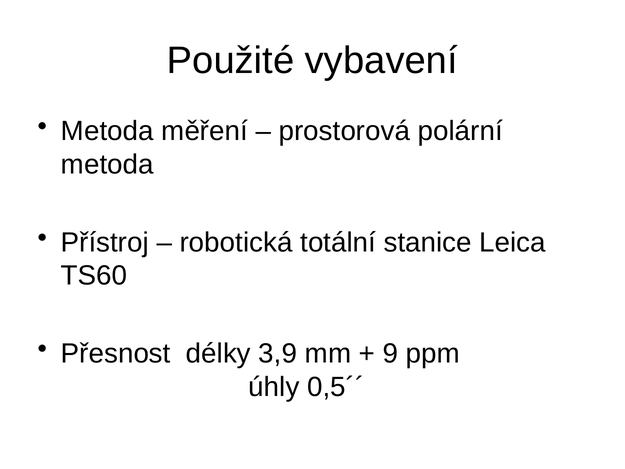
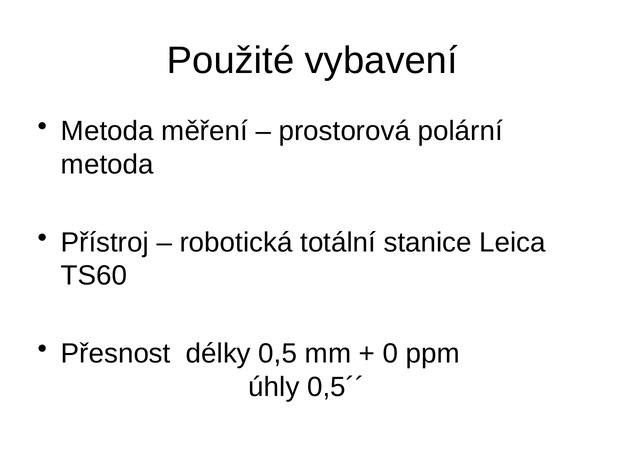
3,9: 3,9 -> 0,5 (278, 353)
9: 9 -> 0 (390, 353)
